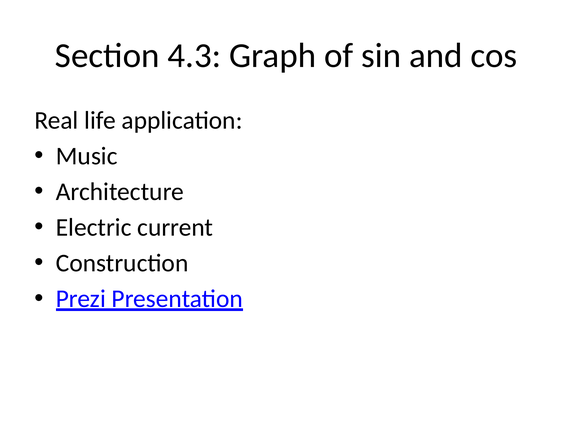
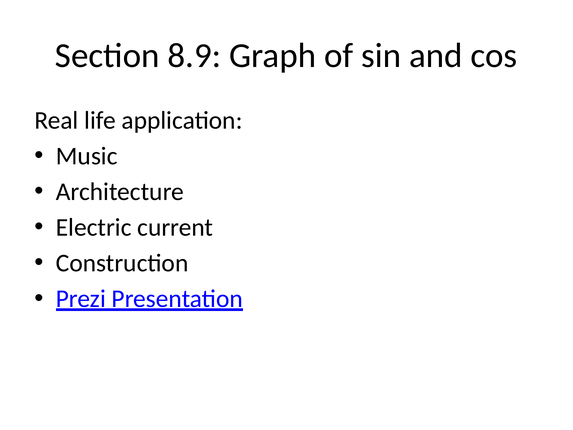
4.3: 4.3 -> 8.9 (194, 55)
